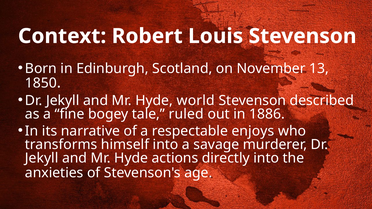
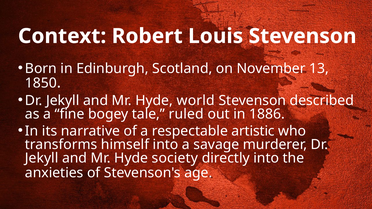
enjoys: enjoys -> artistic (253, 131)
actions: actions -> society (175, 158)
